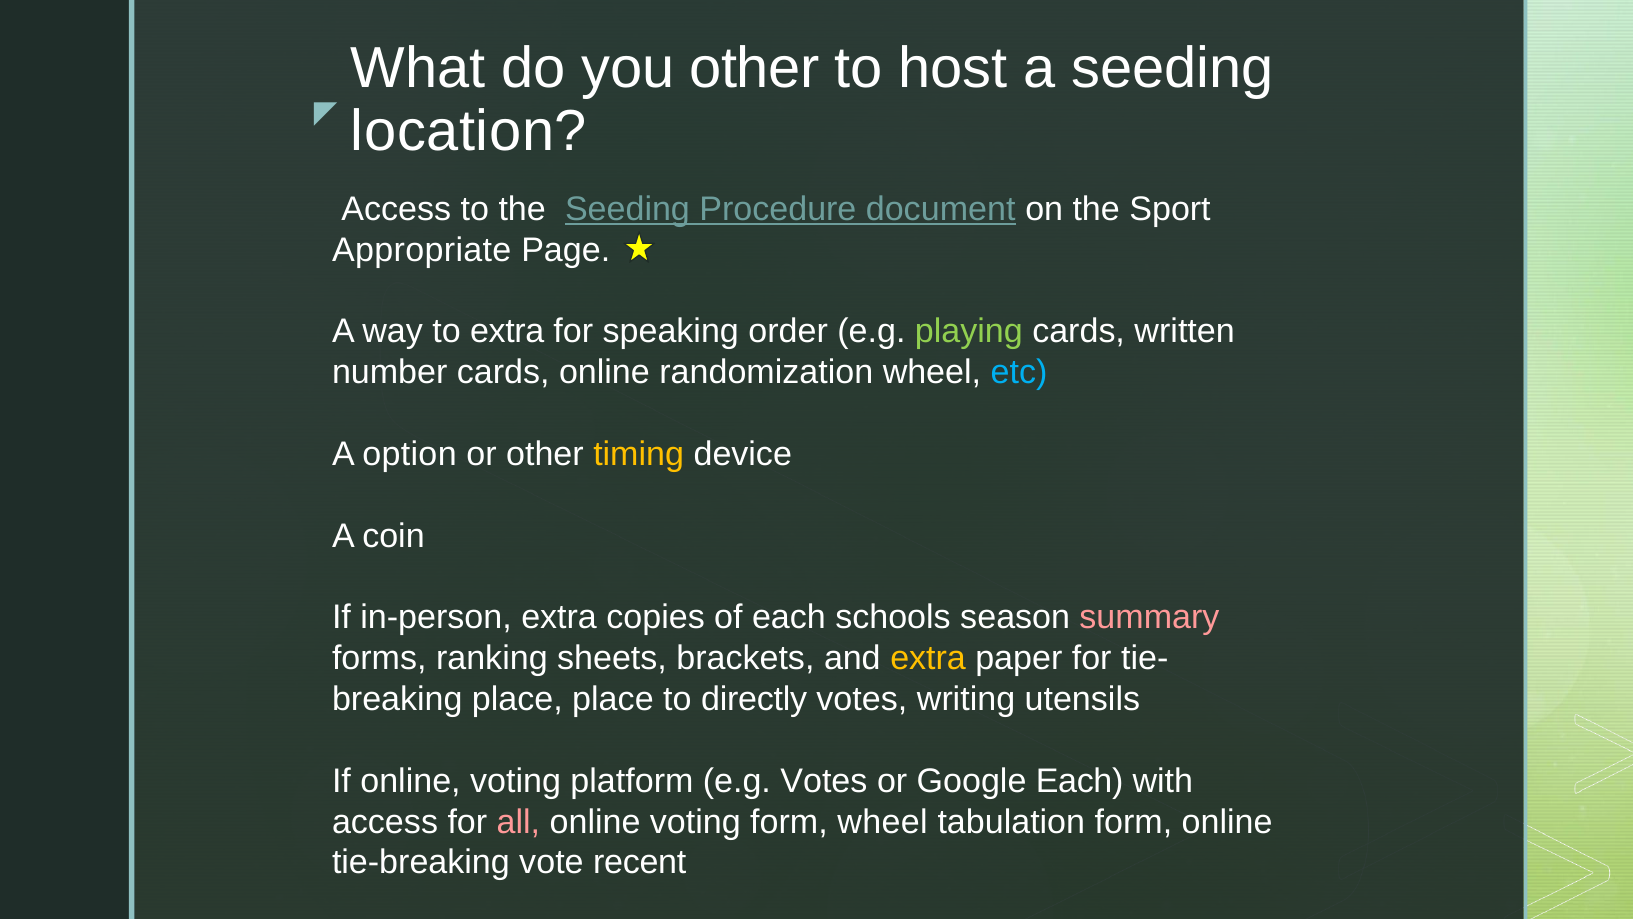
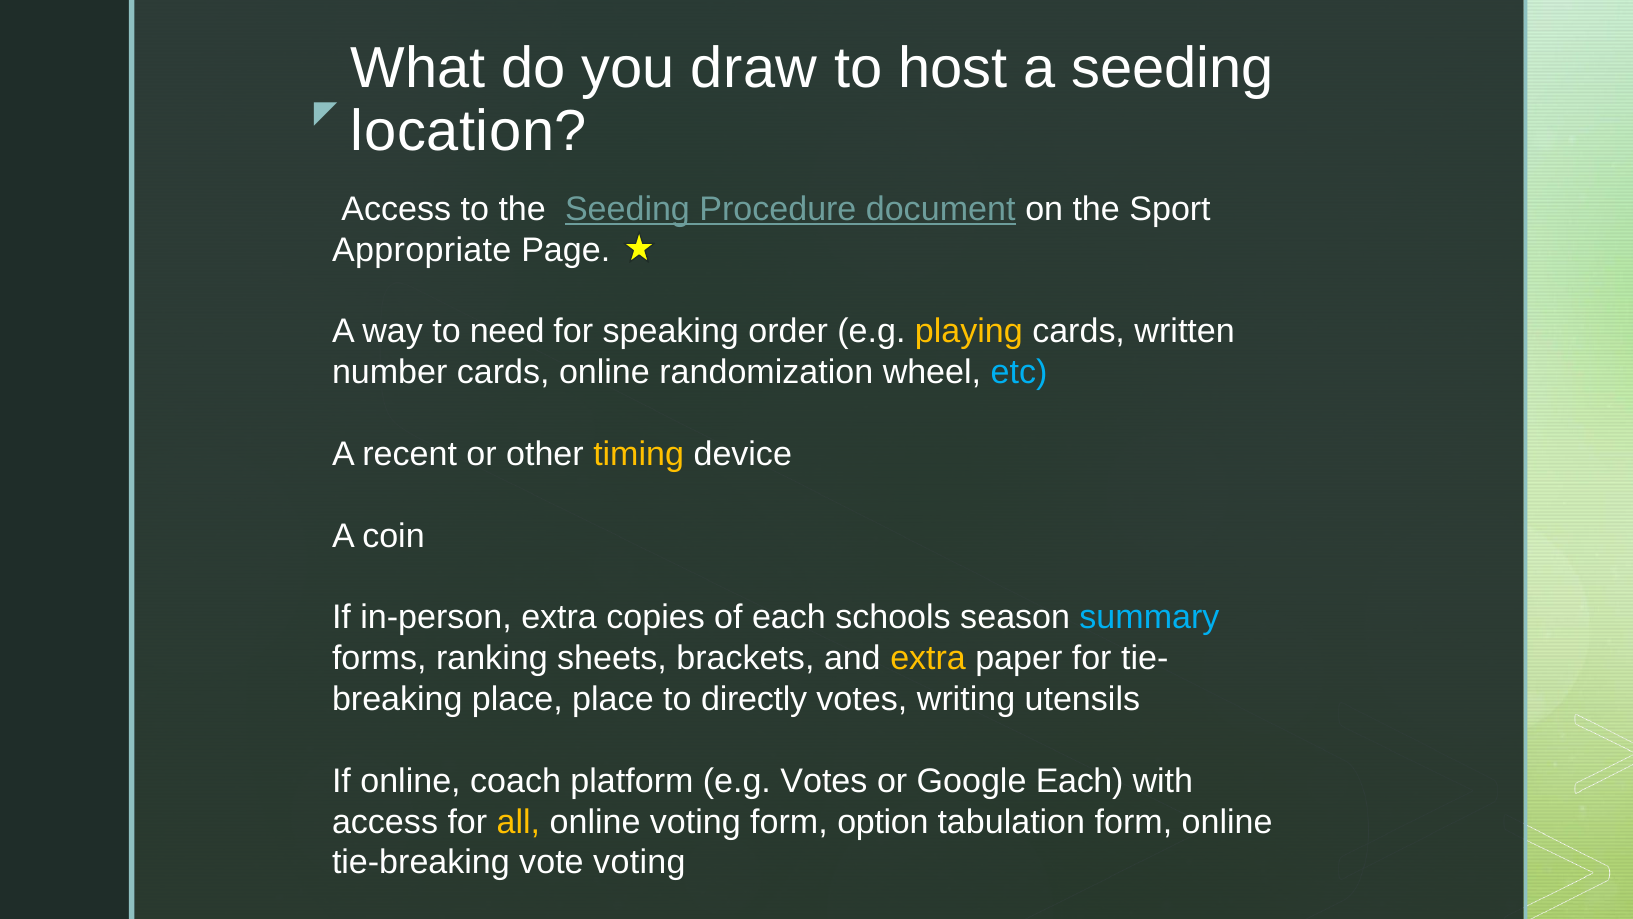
you other: other -> draw (754, 69)
to extra: extra -> need (507, 331)
playing colour: light green -> yellow (969, 331)
option: option -> recent (410, 454)
summary colour: pink -> light blue (1149, 617)
voting: voting -> coach (516, 781)
all colour: pink -> yellow (518, 821)
form wheel: wheel -> option (883, 821)
vote recent: recent -> voting (639, 862)
